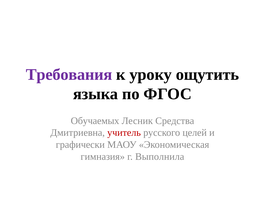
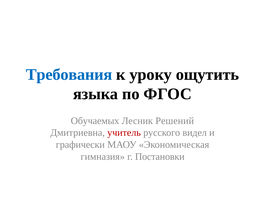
Требования colour: purple -> blue (69, 74)
Средства: Средства -> Решений (175, 121)
целей: целей -> видел (195, 133)
Выполнила: Выполнила -> Постановки (160, 156)
